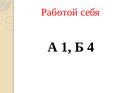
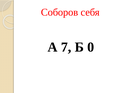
Работой: Работой -> Соборов (60, 12)
1: 1 -> 7 (66, 47)
4: 4 -> 0 (91, 47)
